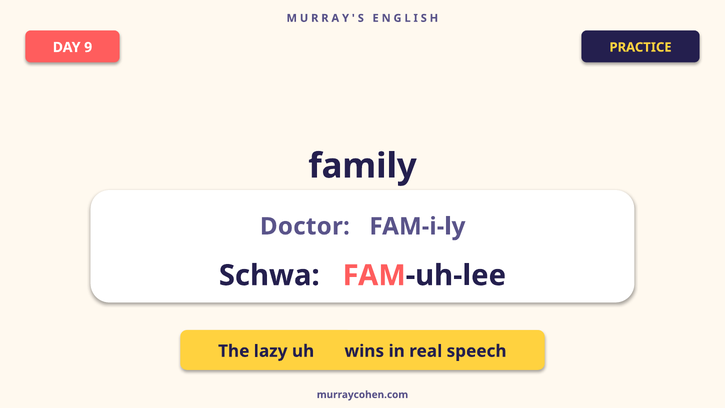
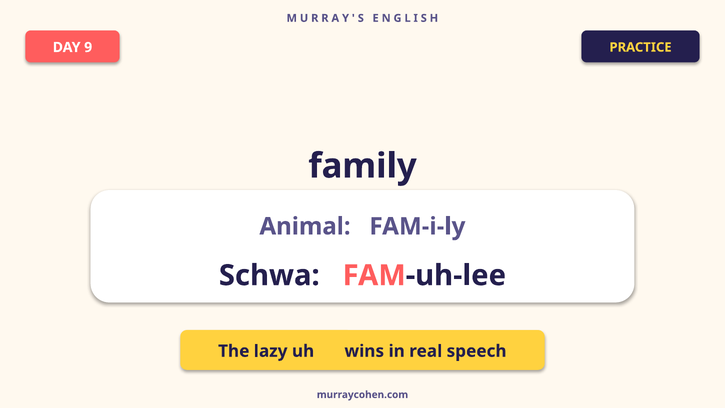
Doctor: Doctor -> Animal (305, 226)
